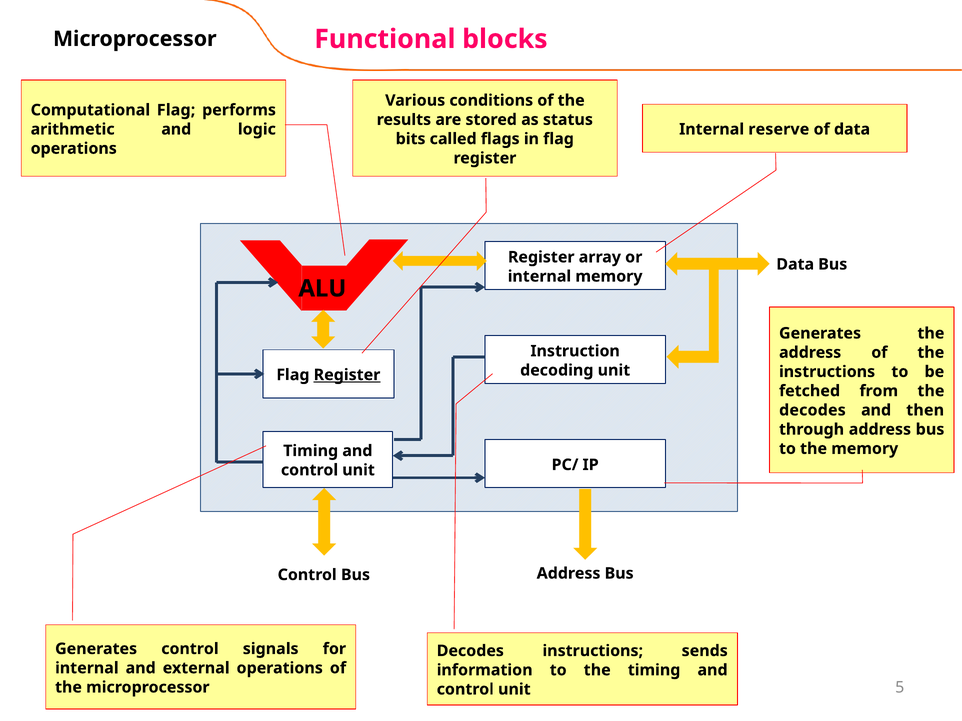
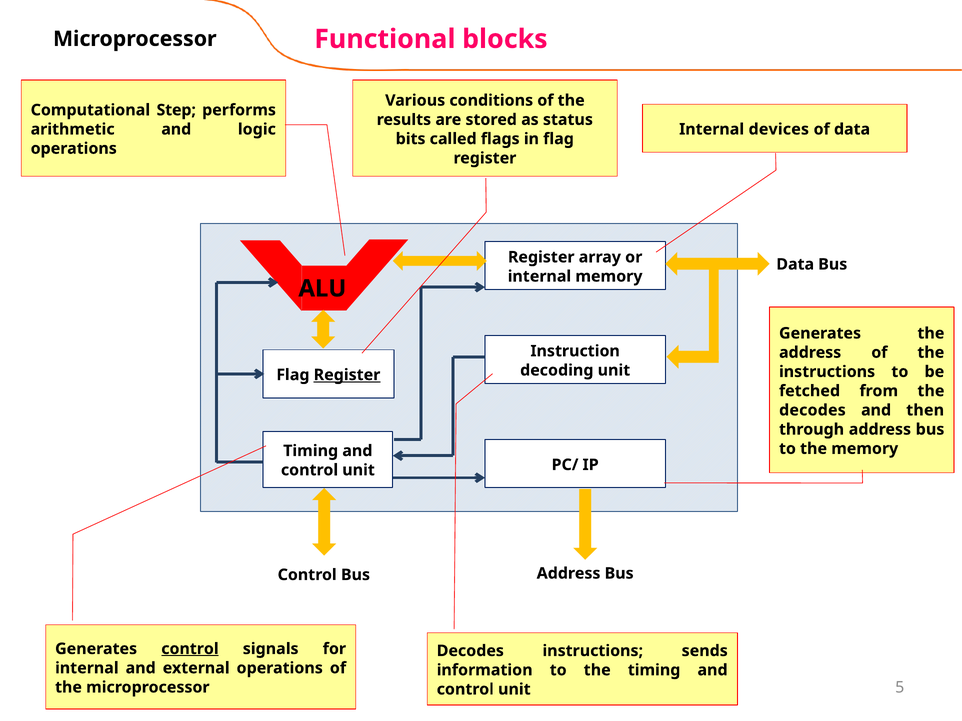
Computational Flag: Flag -> Step (176, 110)
reserve: reserve -> devices (779, 129)
control underline: none -> present (190, 649)
